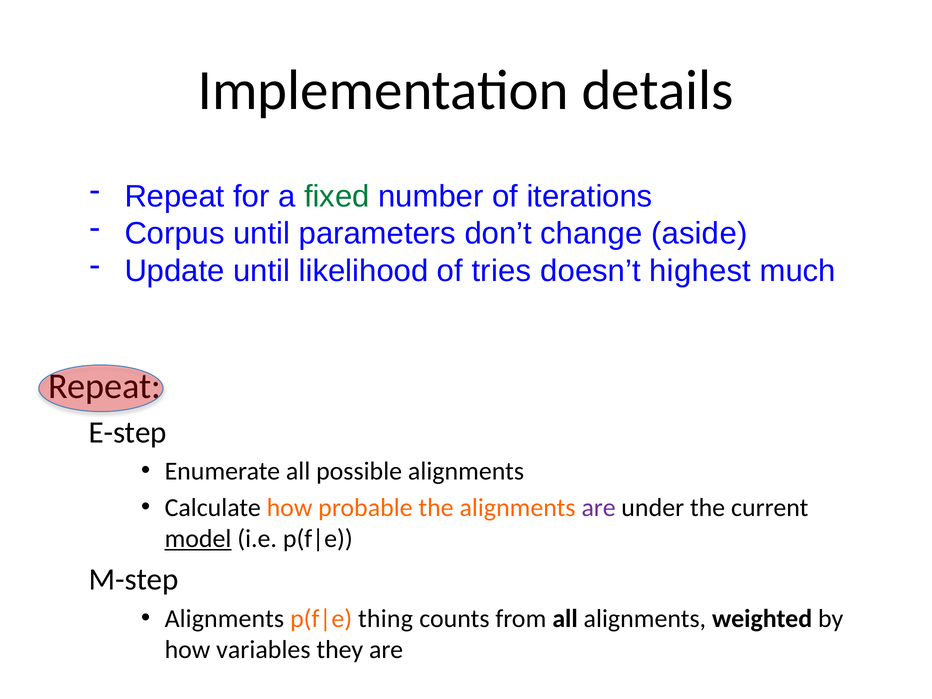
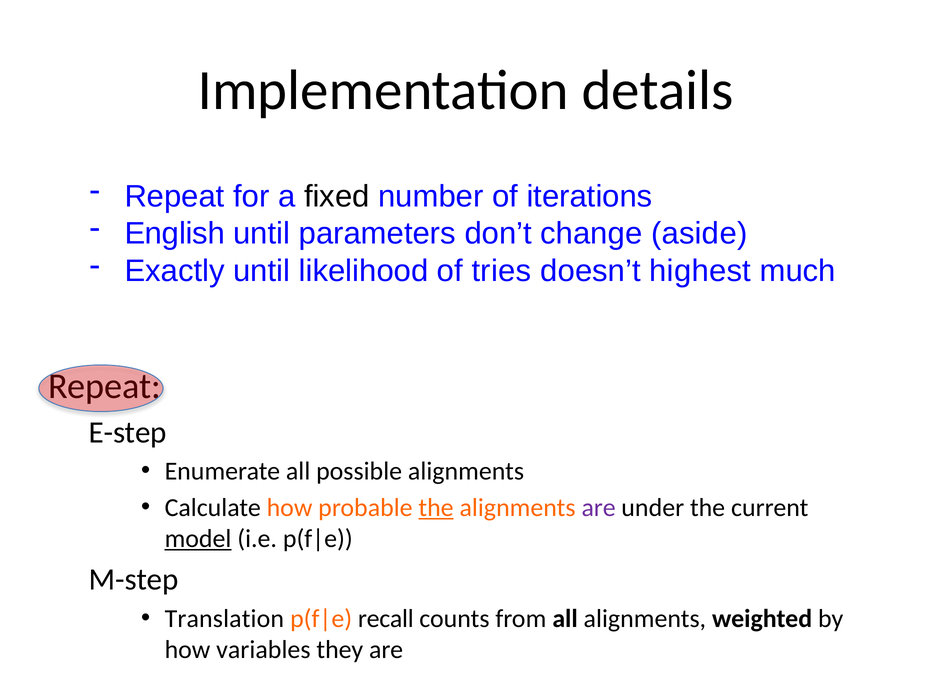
fixed colour: green -> black (337, 196)
Corpus: Corpus -> English (175, 234)
Update: Update -> Exactly (175, 271)
the underline: none -> present (436, 508)
Alignments: Alignments -> Translation (224, 619)
thing: thing -> recall (386, 619)
